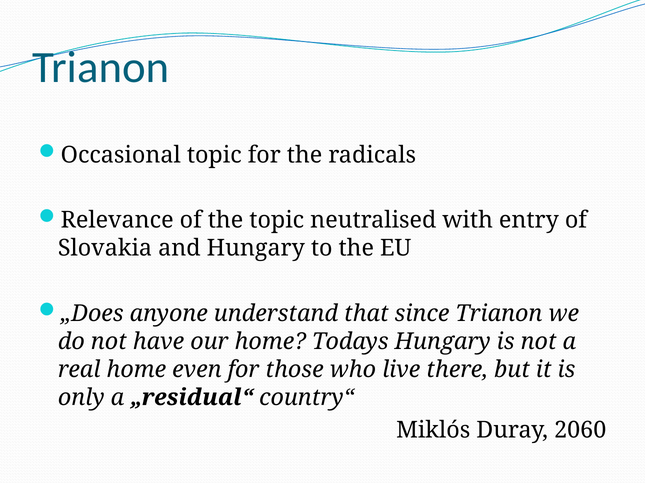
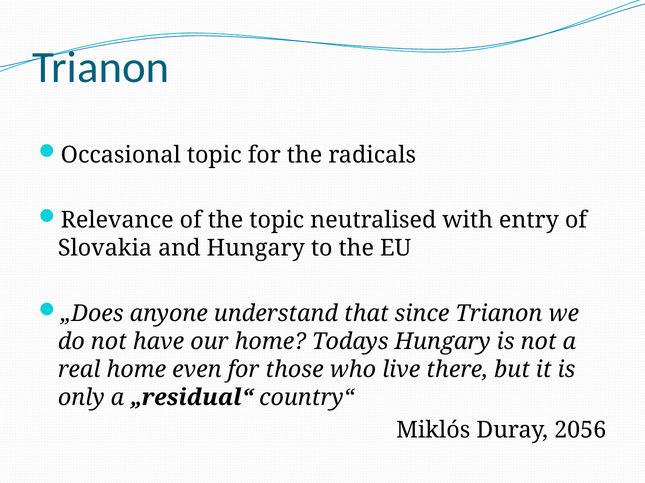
2060: 2060 -> 2056 (580, 431)
